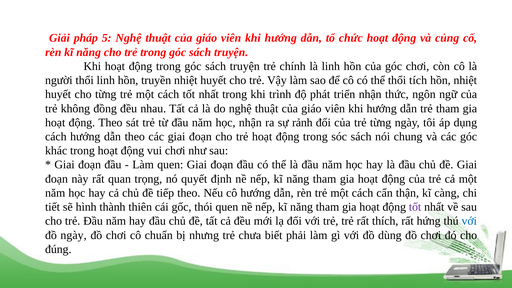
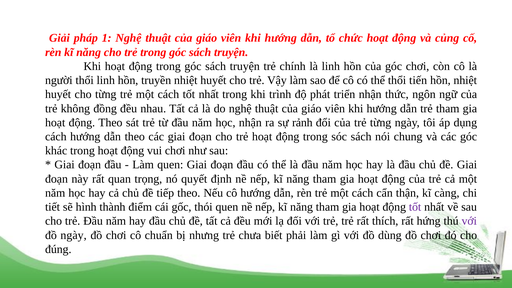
5: 5 -> 1 (107, 38)
tích: tích -> tiến (418, 80)
thiên: thiên -> điểm (140, 207)
với colour: blue -> purple (469, 221)
